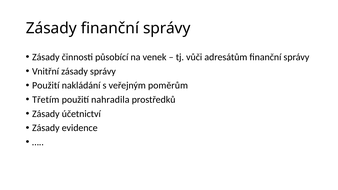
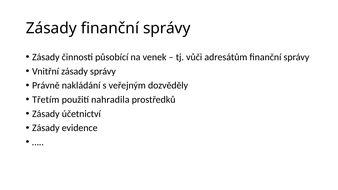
Použití: Použití -> Právně (46, 85)
poměrům: poměrům -> dozvěděly (168, 85)
